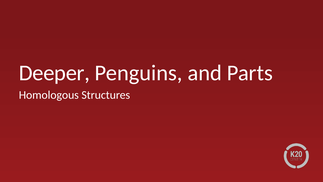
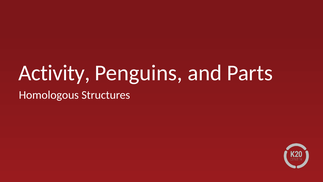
Deeper: Deeper -> Activity (54, 73)
